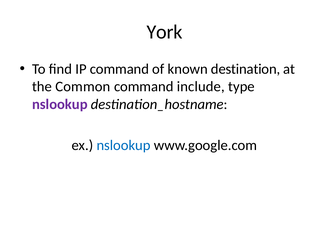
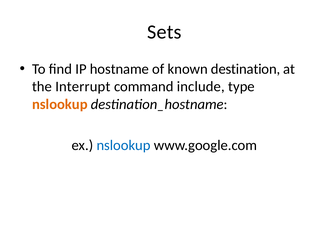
York: York -> Sets (164, 32)
IP command: command -> hostname (119, 69)
Common: Common -> Interrupt (83, 87)
nslookup colour: purple -> orange (60, 104)
